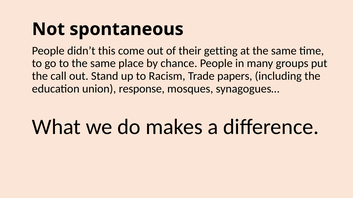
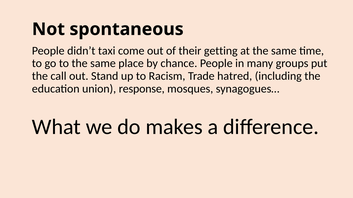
this: this -> taxi (107, 51)
papers: papers -> hatred (235, 76)
